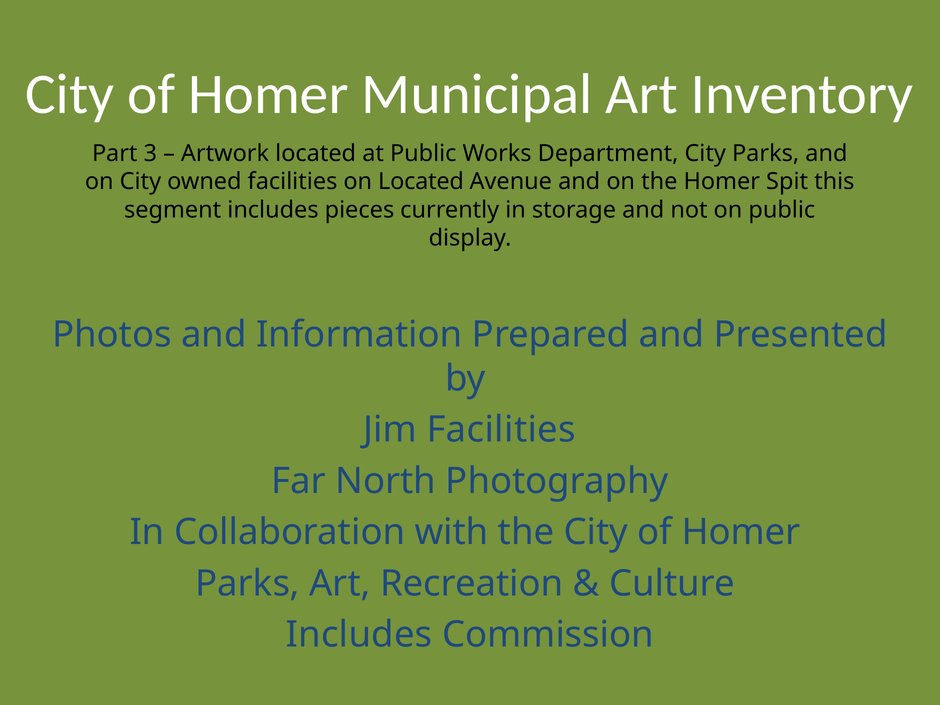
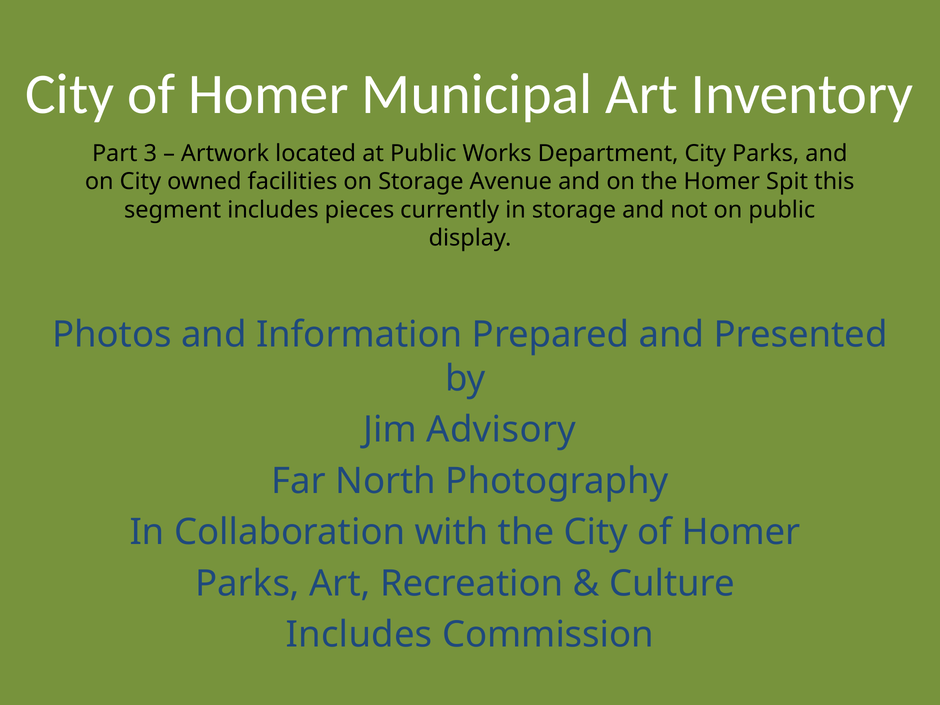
on Located: Located -> Storage (421, 182)
Jim Facilities: Facilities -> Advisory (501, 430)
